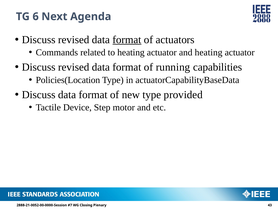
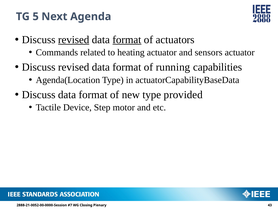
6: 6 -> 5 (36, 17)
revised underline: none -> present (74, 40)
and heating: heating -> sensors (209, 52)
Policies(Location: Policies(Location -> Agenda(Location (68, 80)
